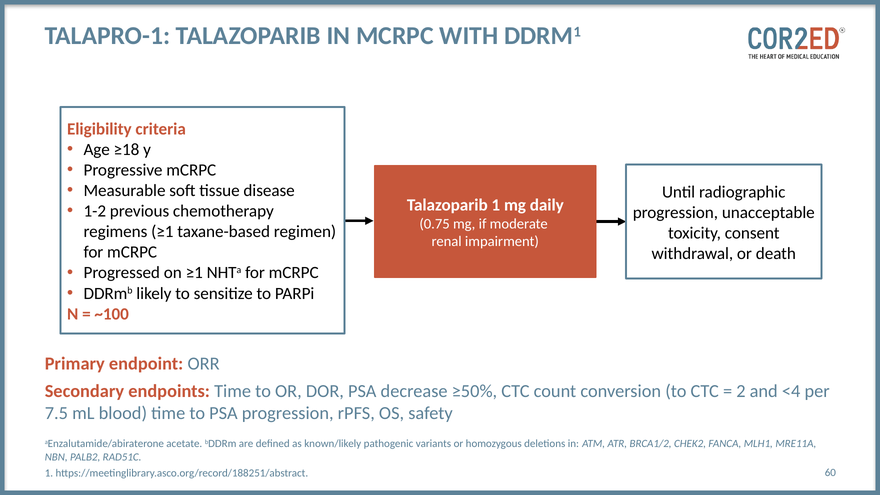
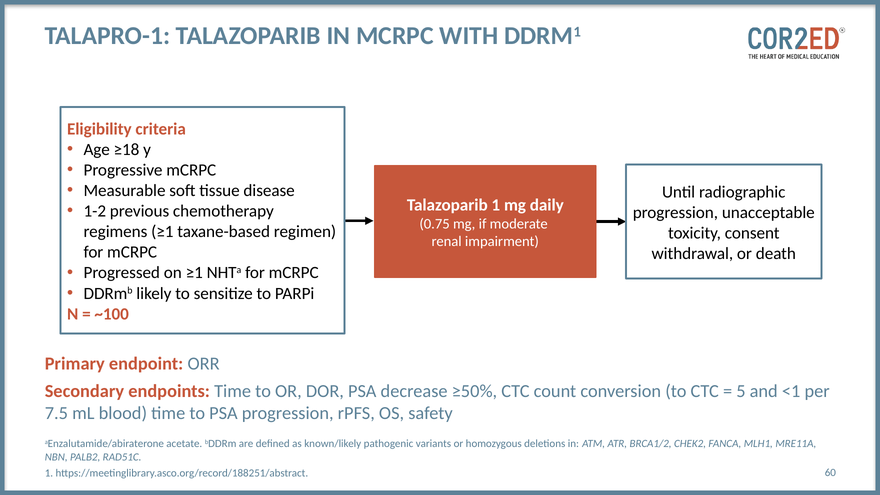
2: 2 -> 5 (741, 391)
<4: <4 -> <1 (791, 391)
